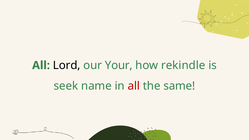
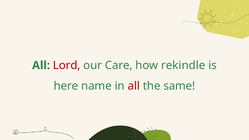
Lord colour: black -> red (67, 65)
Your: Your -> Care (119, 65)
seek: seek -> here (66, 86)
